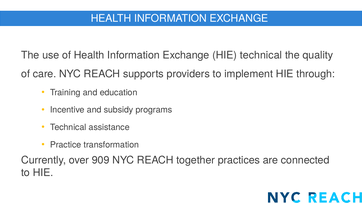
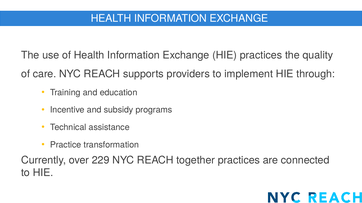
HIE technical: technical -> practices (261, 55)
909: 909 -> 229 (101, 161)
